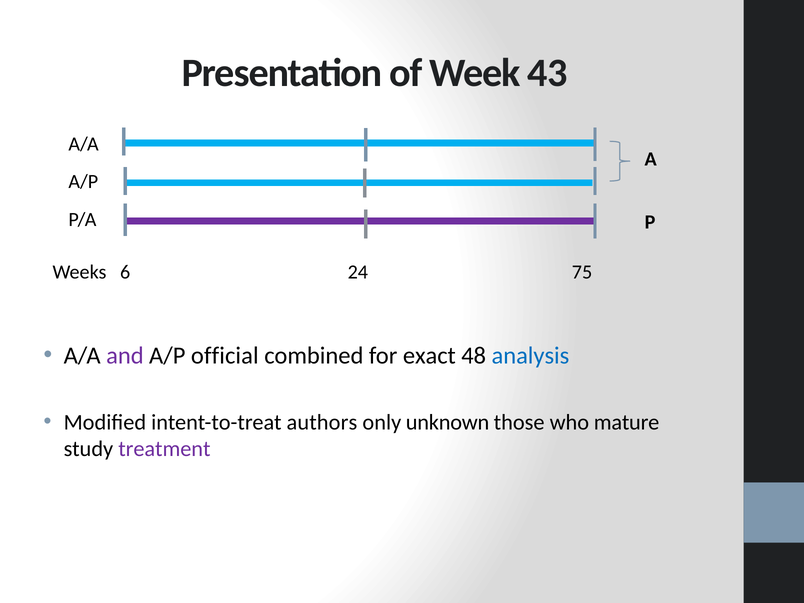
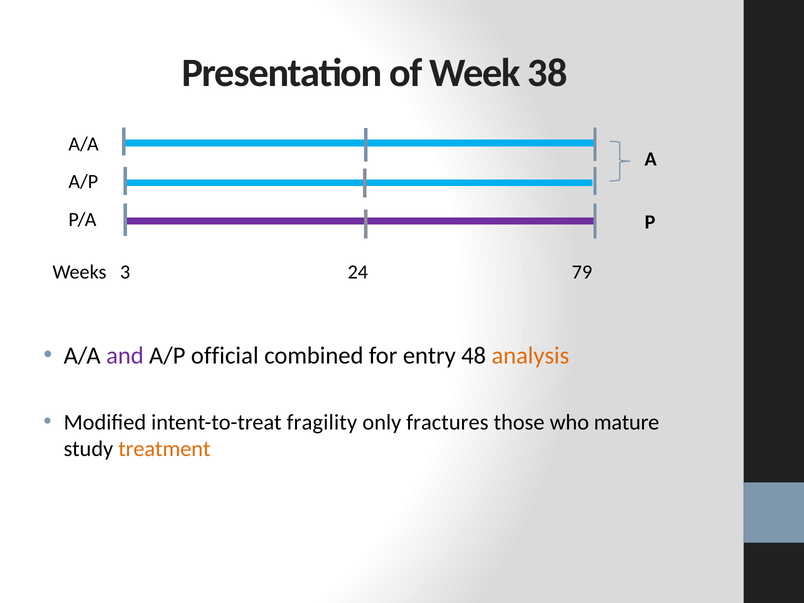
43: 43 -> 38 (548, 73)
6: 6 -> 3 (125, 272)
75: 75 -> 79 (582, 272)
exact: exact -> entry (429, 355)
analysis colour: blue -> orange (530, 355)
authors: authors -> fragility (322, 422)
unknown: unknown -> fractures (447, 422)
treatment colour: purple -> orange (164, 449)
